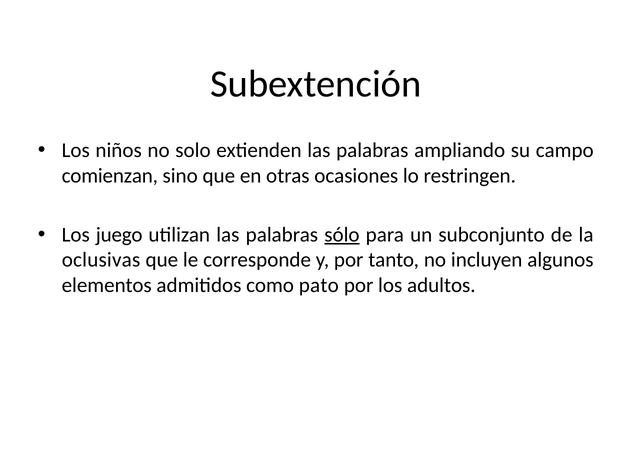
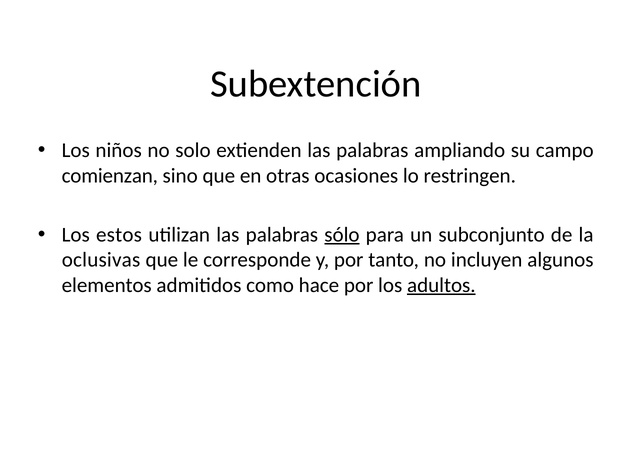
juego: juego -> estos (119, 235)
pato: pato -> hace (319, 285)
adultos underline: none -> present (441, 285)
